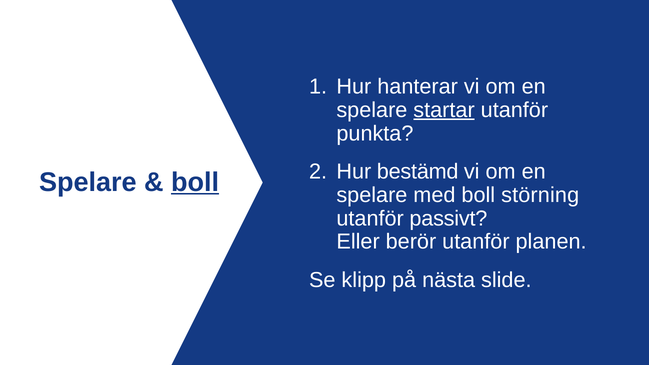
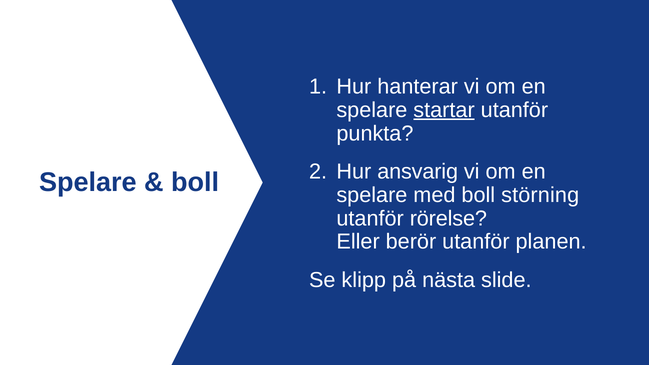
bestämd: bestämd -> ansvarig (418, 172)
boll underline: present -> none (195, 182)
passivt: passivt -> rörelse (448, 218)
